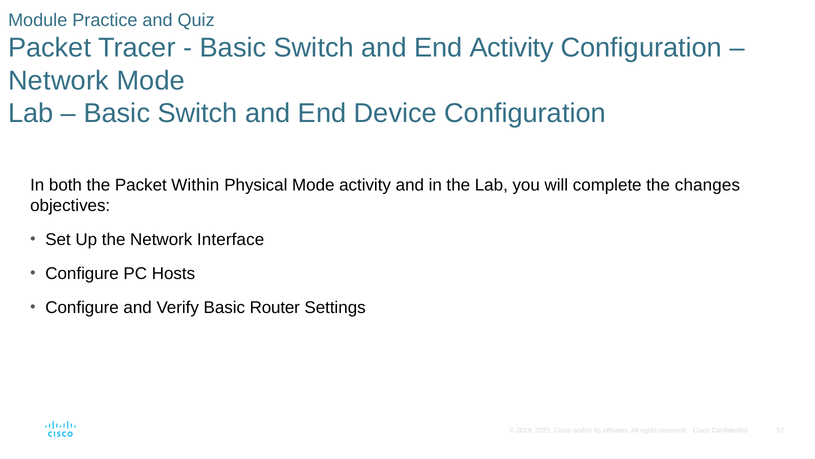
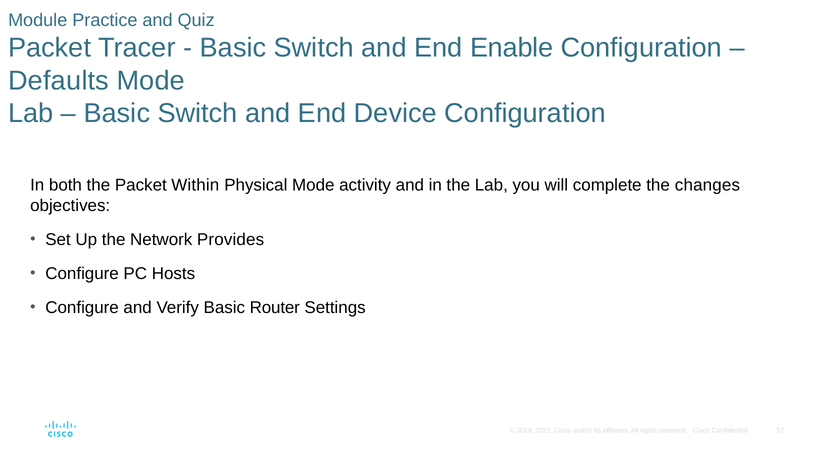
End Activity: Activity -> Enable (512, 48)
Network: Network -> Defaults (59, 81)
Interface: Interface -> Provides (231, 239)
